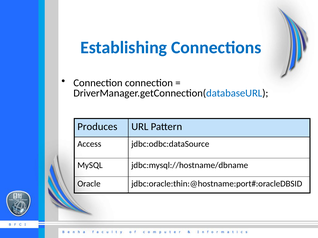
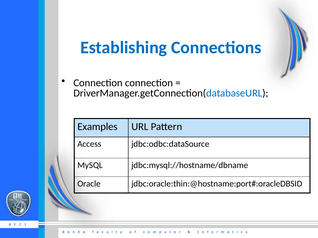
Produces: Produces -> Examples (97, 127)
